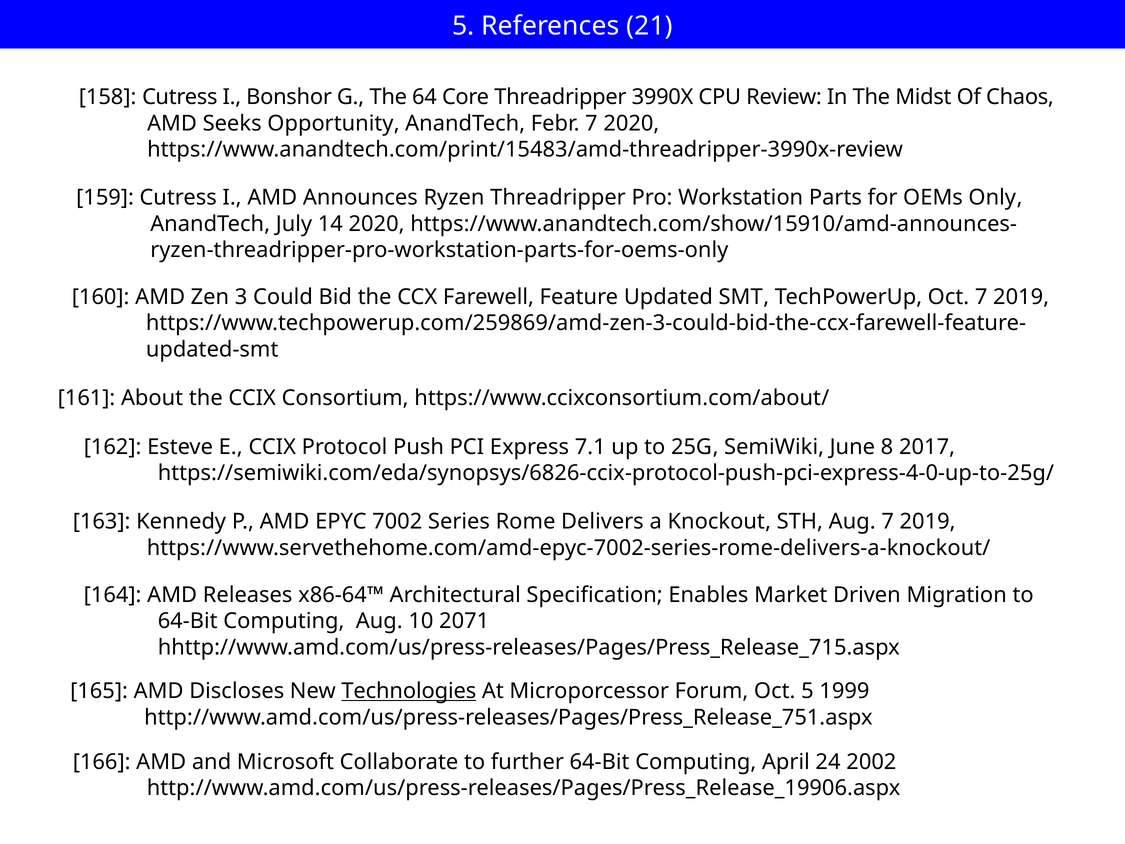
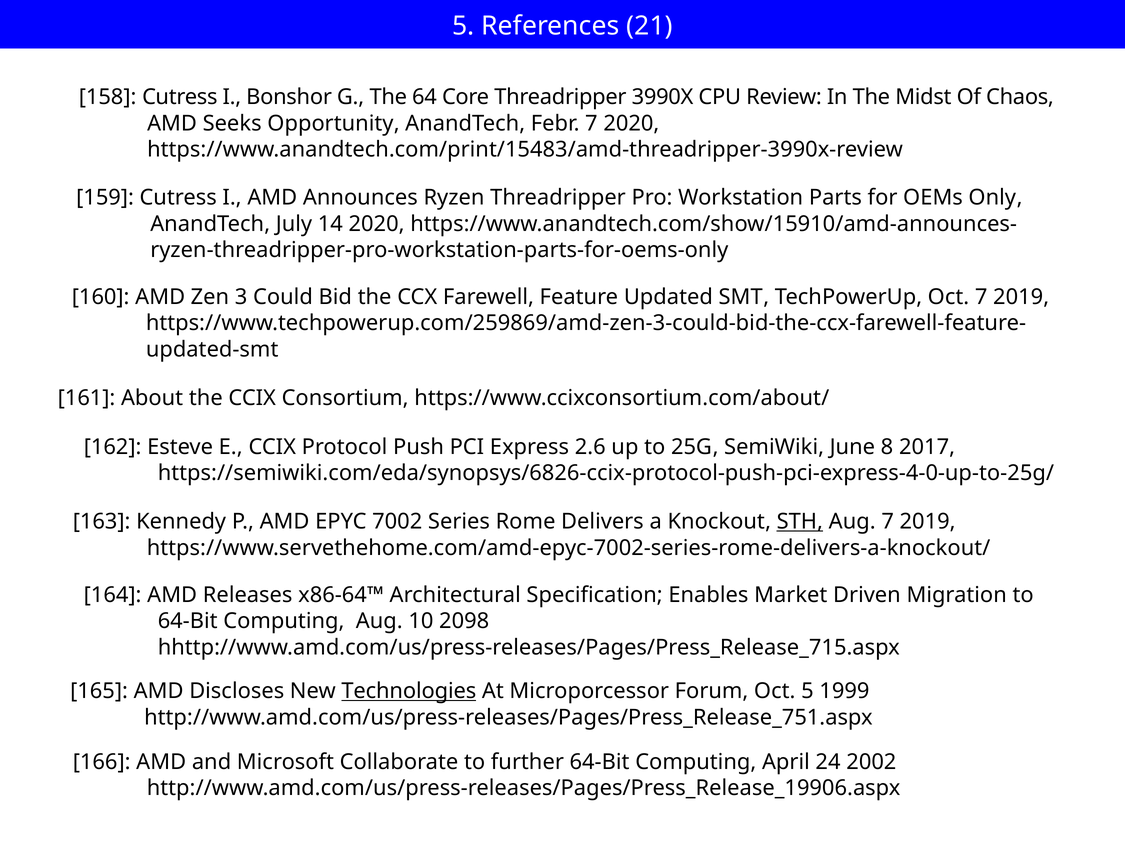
7.1: 7.1 -> 2.6 (590, 447)
STH underline: none -> present (800, 521)
2071: 2071 -> 2098 (464, 621)
